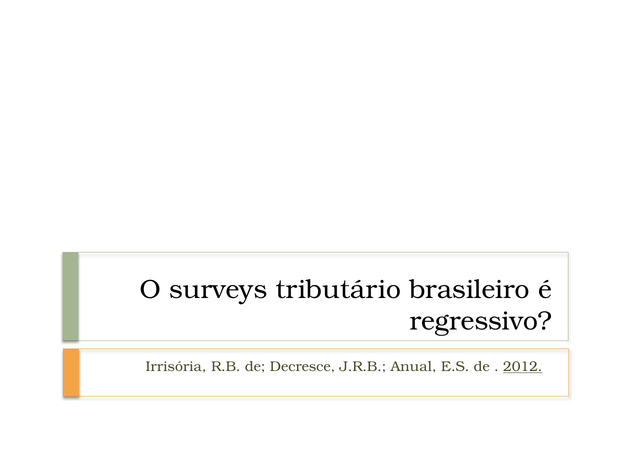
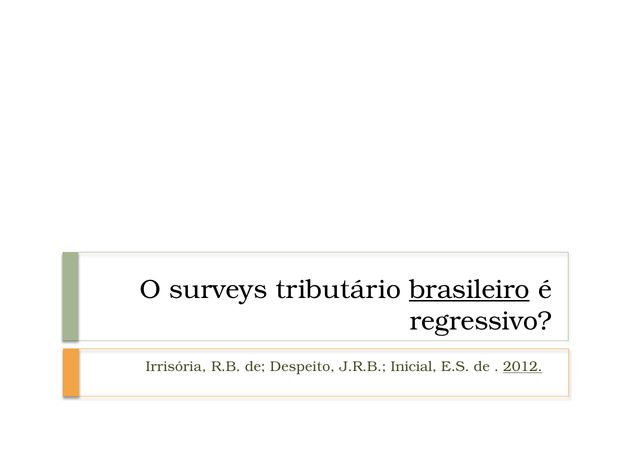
brasileiro underline: none -> present (469, 289)
Decresce: Decresce -> Despeito (302, 367)
Anual: Anual -> Inicial (414, 367)
